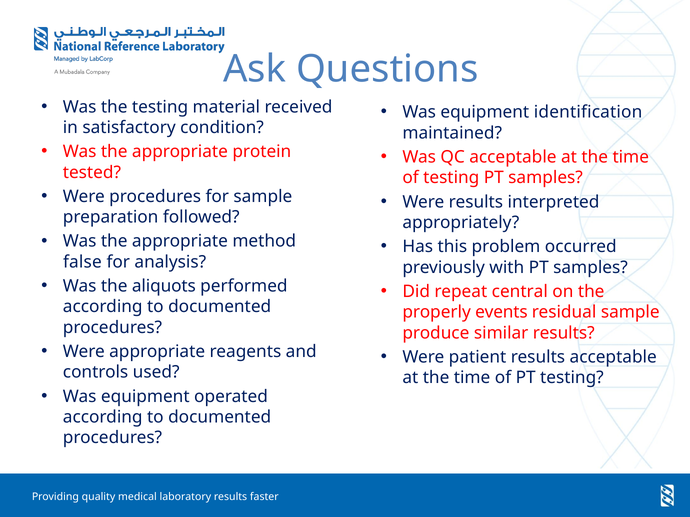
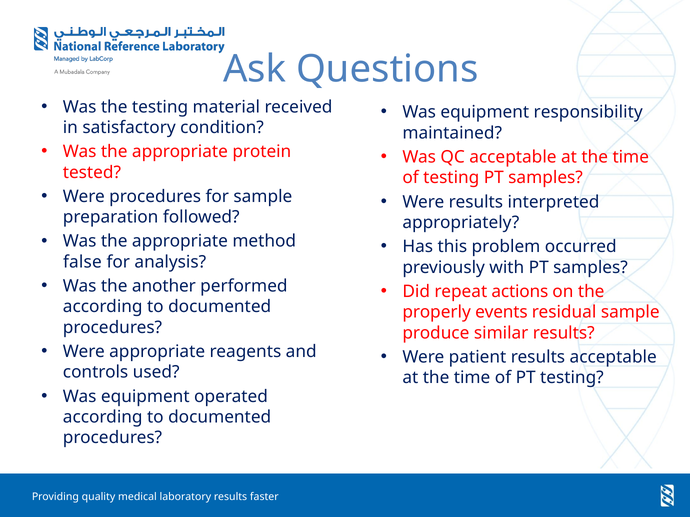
identification: identification -> responsibility (588, 112)
aliquots: aliquots -> another (164, 286)
central: central -> actions (520, 292)
